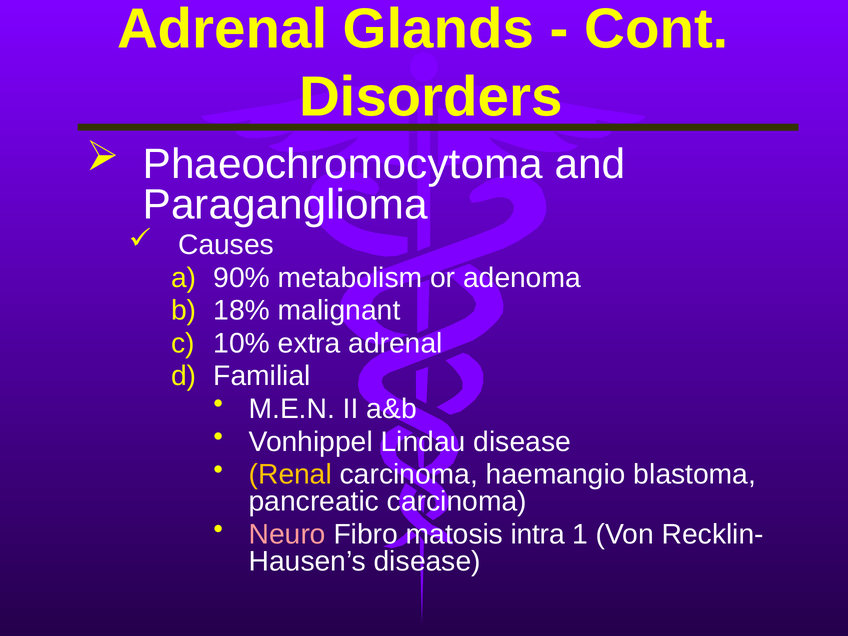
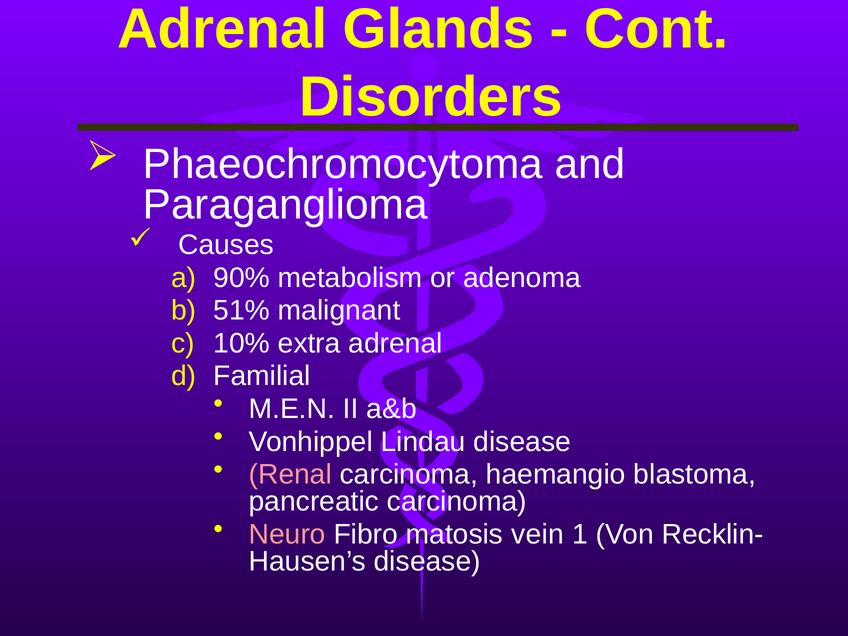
18%: 18% -> 51% (242, 311)
Renal colour: yellow -> pink (290, 474)
intra: intra -> vein (538, 534)
